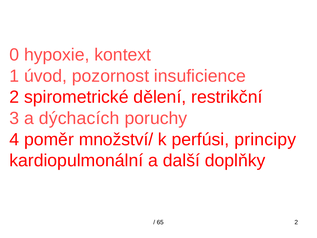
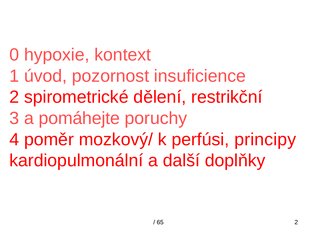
dýchacích: dýchacích -> pomáhejte (79, 118)
množství/: množství/ -> mozkový/ (116, 139)
